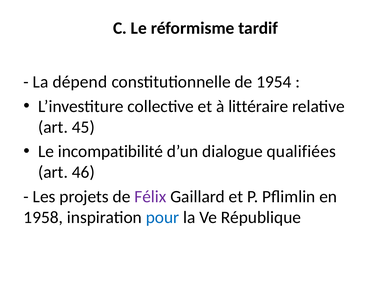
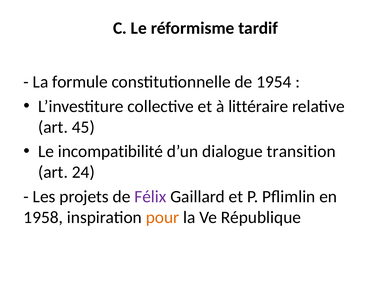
dépend: dépend -> formule (80, 82)
qualifiées: qualifiées -> transition (301, 152)
46: 46 -> 24 (83, 172)
pour colour: blue -> orange (163, 218)
